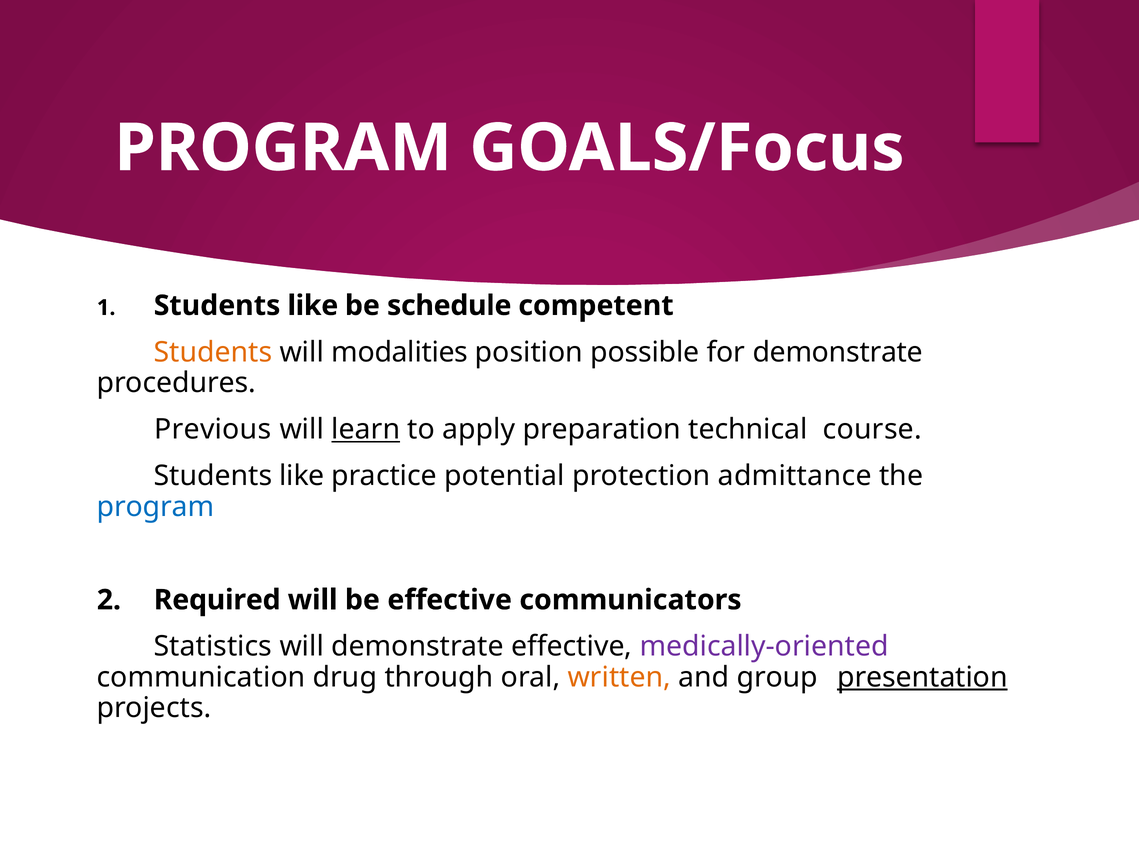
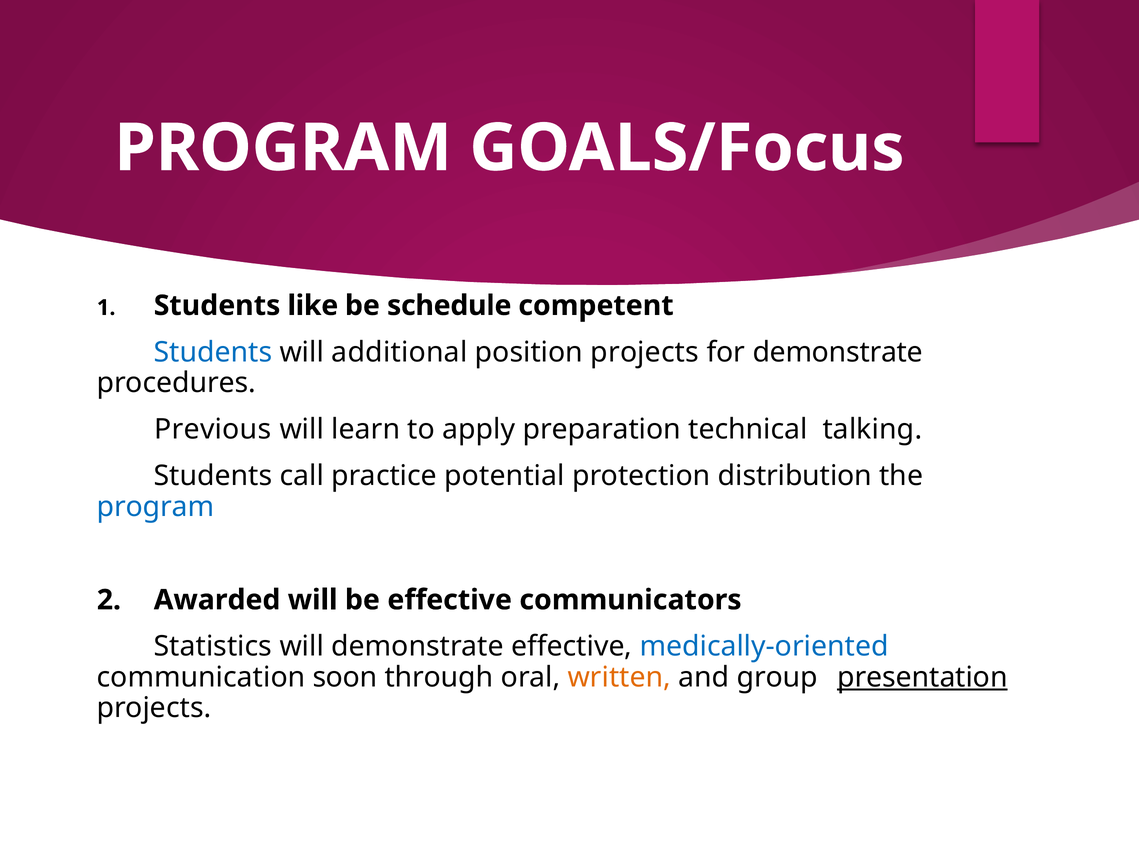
Students colour: orange -> blue (213, 352)
modalities: modalities -> additional (399, 352)
position possible: possible -> projects (645, 352)
learn underline: present -> none (366, 430)
course: course -> talking (872, 430)
like: like -> call (302, 476)
admittance: admittance -> distribution (795, 476)
Required: Required -> Awarded (217, 600)
medically-oriented colour: purple -> blue (764, 647)
drug: drug -> soon (345, 677)
